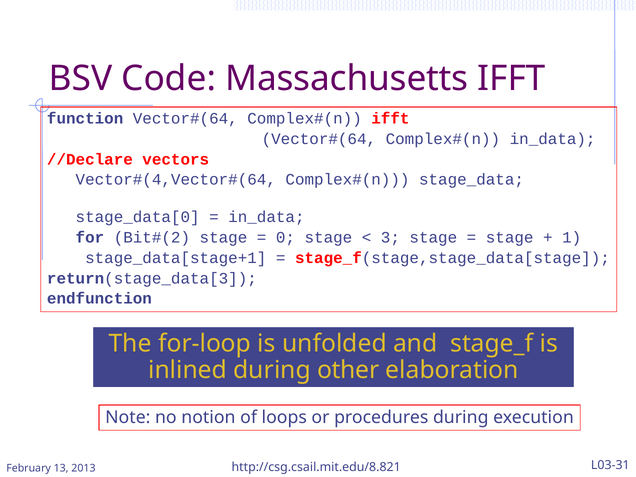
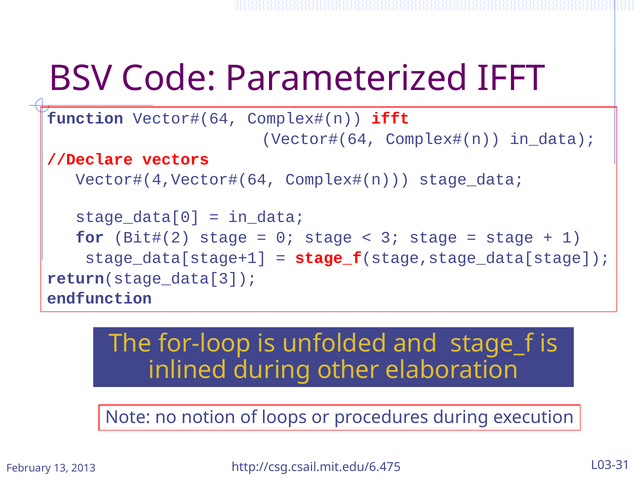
Massachusetts: Massachusetts -> Parameterized (347, 79)
http://csg.csail.mit.edu/8.821: http://csg.csail.mit.edu/8.821 -> http://csg.csail.mit.edu/6.475 (316, 467)
